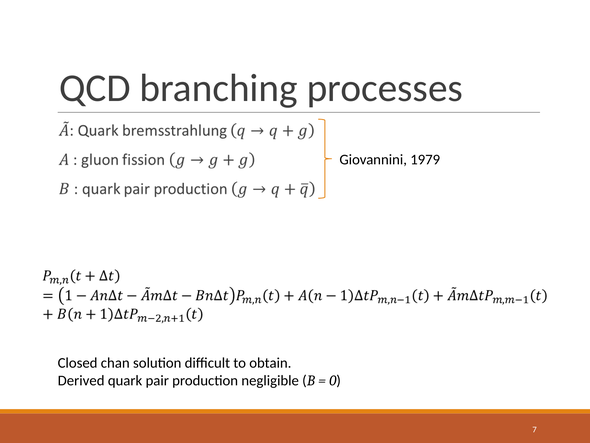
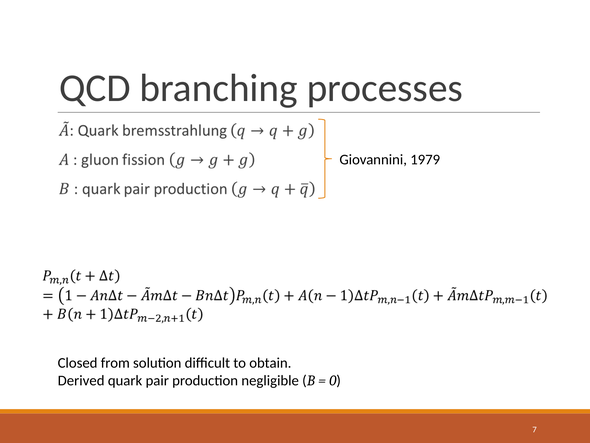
chan: chan -> from (115, 363)
